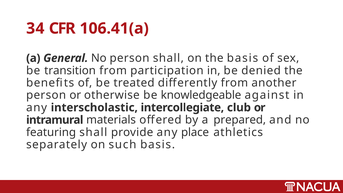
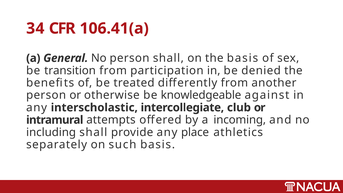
materials: materials -> attempts (111, 120)
prepared: prepared -> incoming (240, 120)
featuring: featuring -> including (51, 132)
